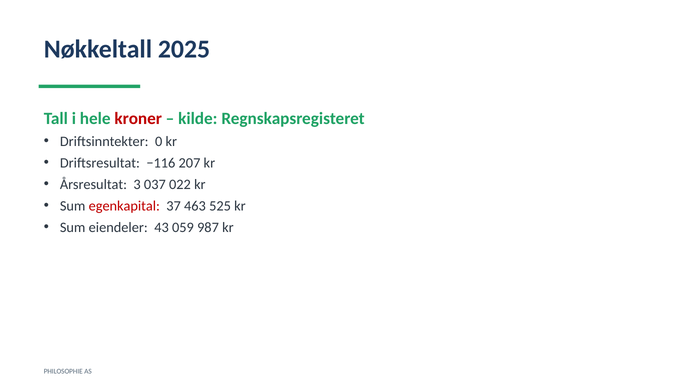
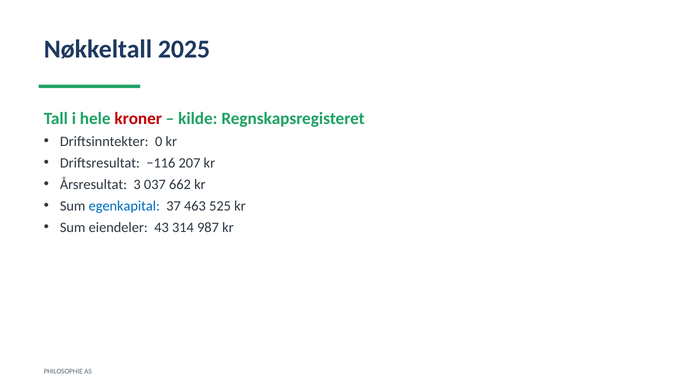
022: 022 -> 662 (180, 184)
egenkapital colour: red -> blue (124, 206)
059: 059 -> 314 (183, 228)
